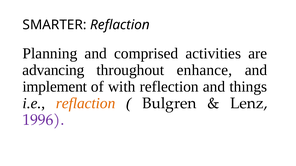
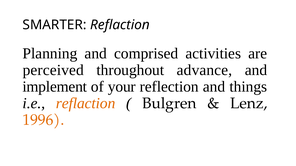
advancing: advancing -> perceived (53, 70)
enhance: enhance -> advance (204, 70)
with: with -> your (122, 87)
1996 colour: purple -> orange (43, 120)
